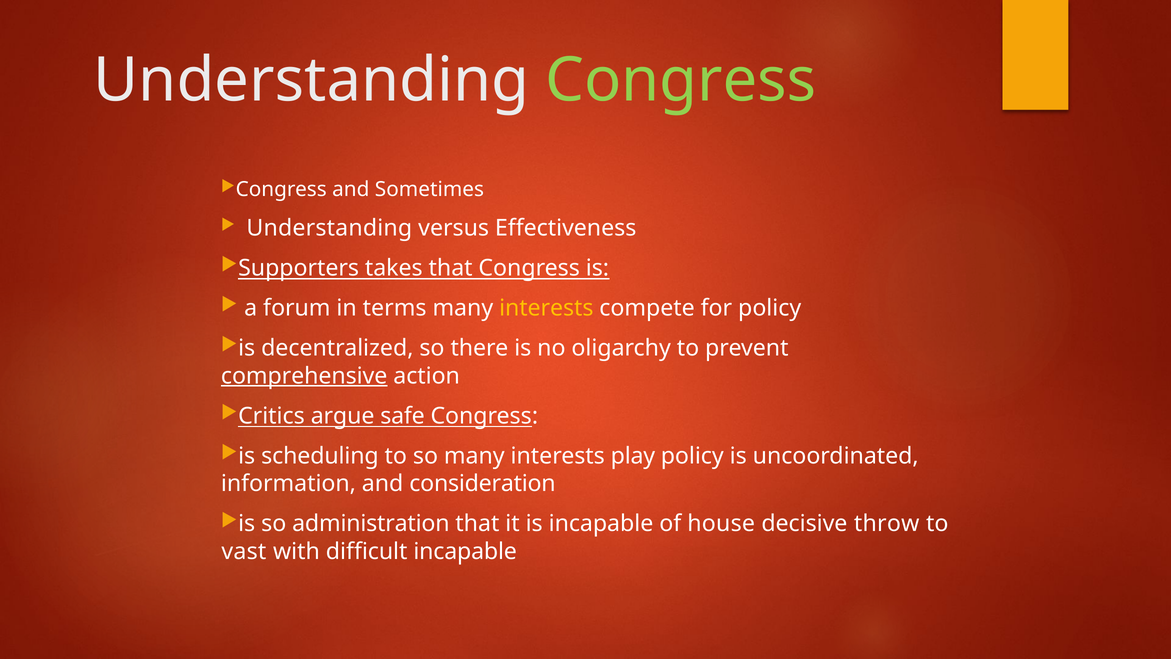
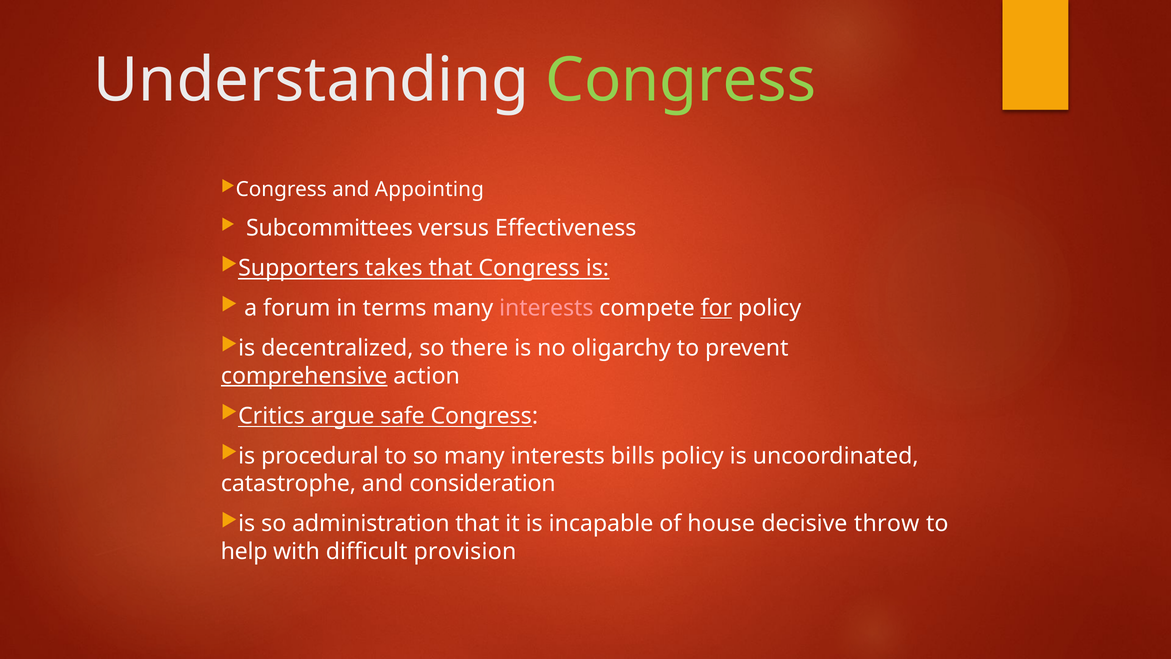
Sometimes: Sometimes -> Appointing (429, 189)
Understanding: Understanding -> Subcommittees (330, 228)
interests colour: yellow -> pink (546, 308)
for underline: none -> present (716, 308)
scheduling: scheduling -> procedural (320, 456)
play: play -> bills (633, 456)
information: information -> catastrophe (288, 484)
vast: vast -> help (244, 551)
difficult incapable: incapable -> provision (465, 551)
